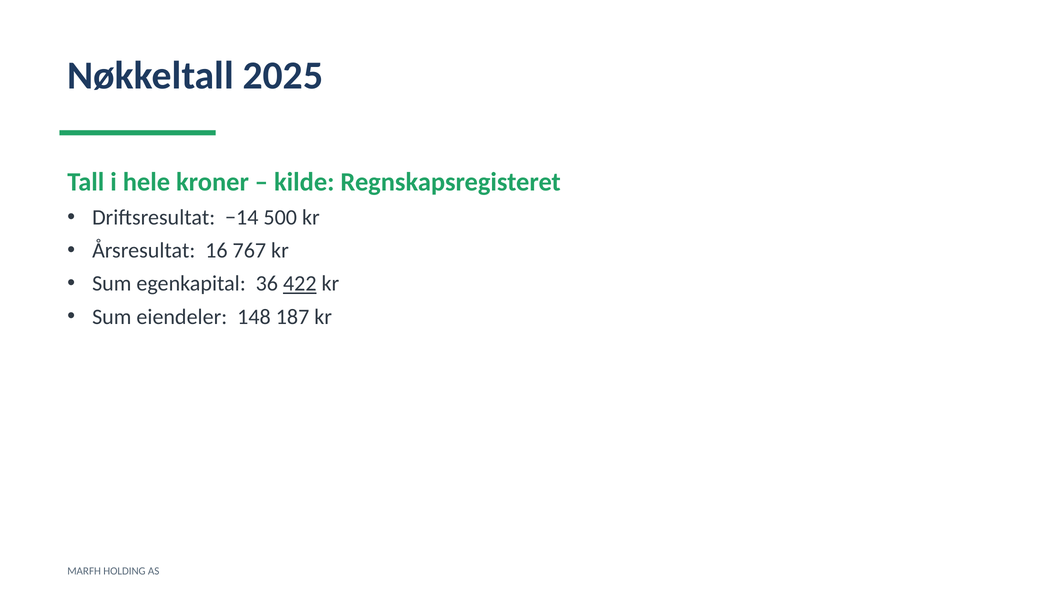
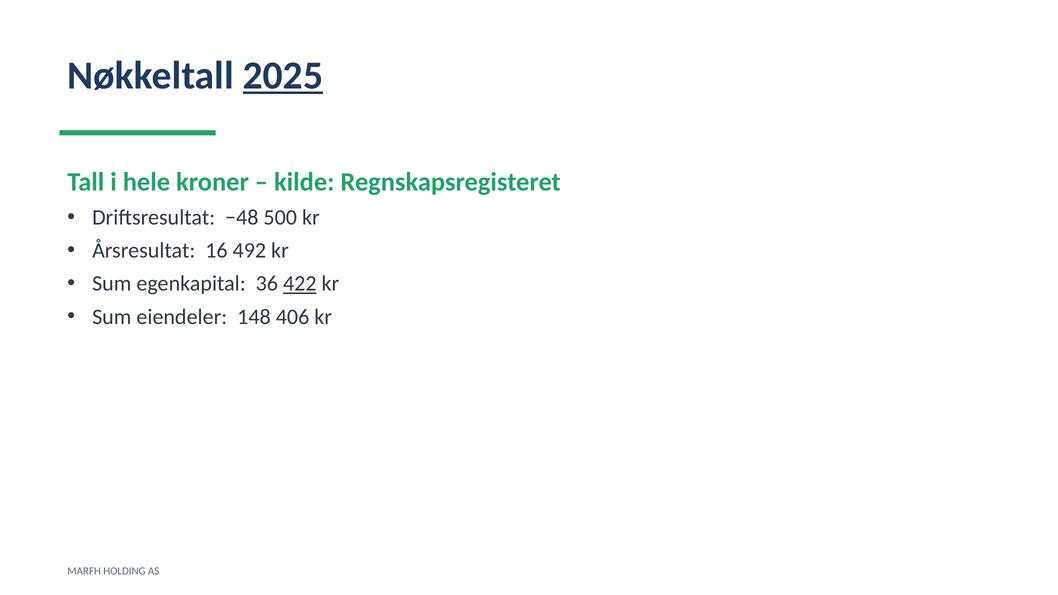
2025 underline: none -> present (283, 76)
−14: −14 -> −48 (242, 218)
767: 767 -> 492 (249, 251)
187: 187 -> 406 (293, 317)
